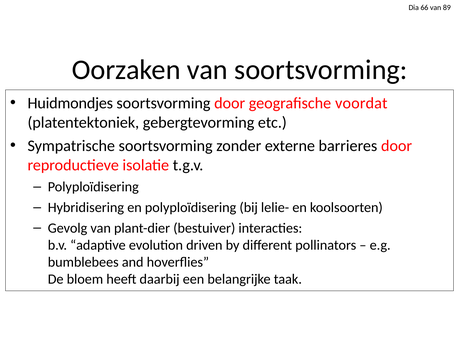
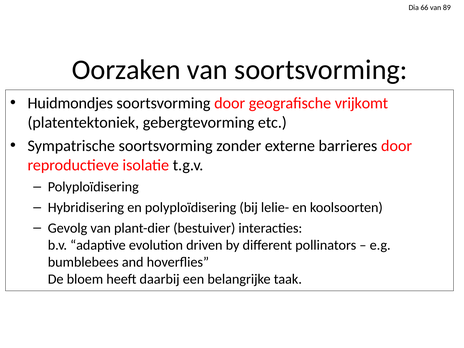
voordat: voordat -> vrijkomt (361, 103)
